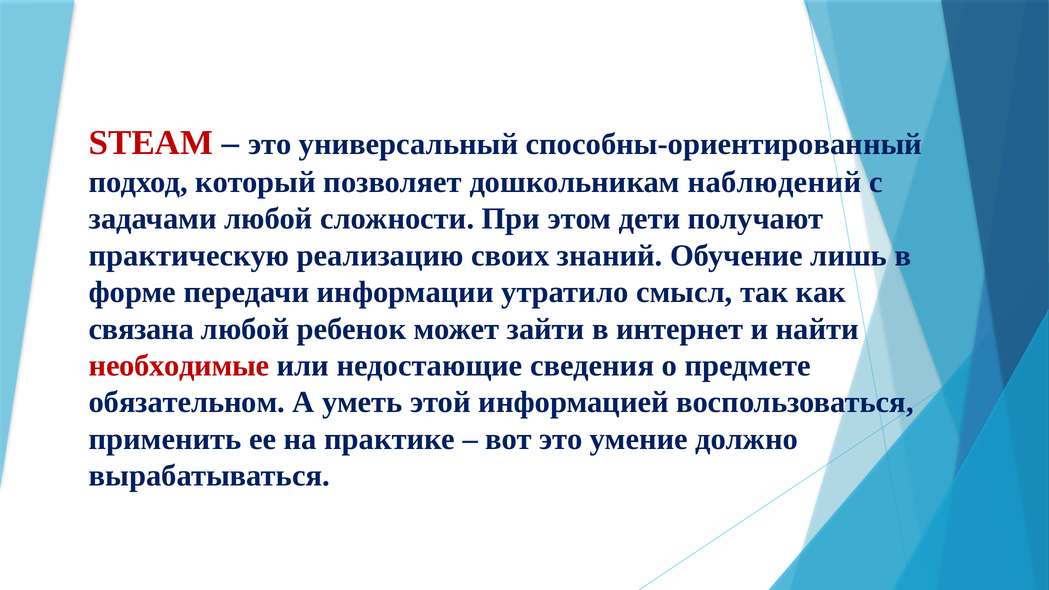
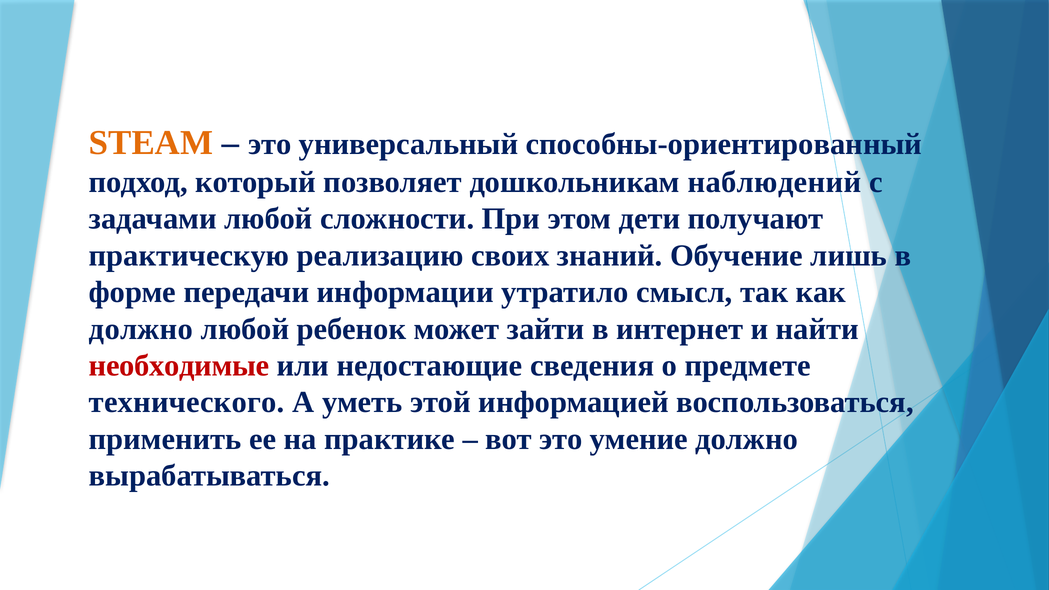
STEAM colour: red -> orange (151, 143)
связана: связана -> должно (141, 329)
обязательном: обязательном -> технического (187, 402)
